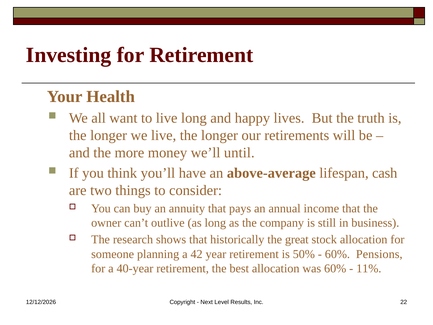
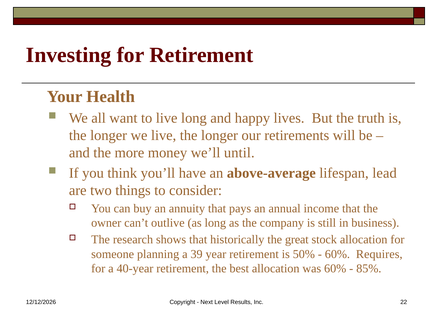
cash: cash -> lead (385, 173)
42: 42 -> 39 (197, 254)
Pensions: Pensions -> Requires (379, 254)
11%: 11% -> 85% (369, 268)
